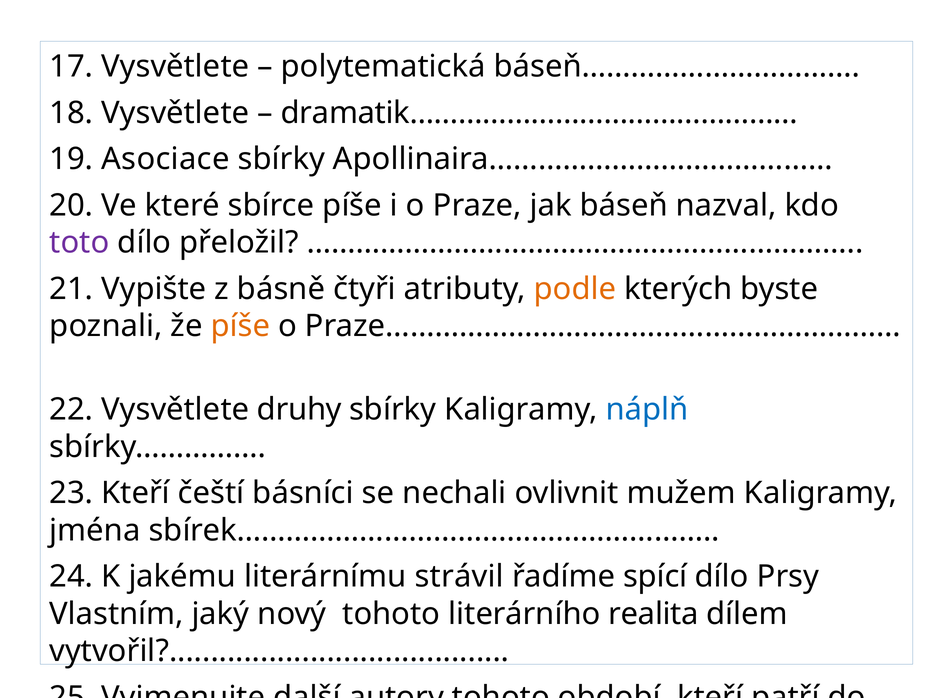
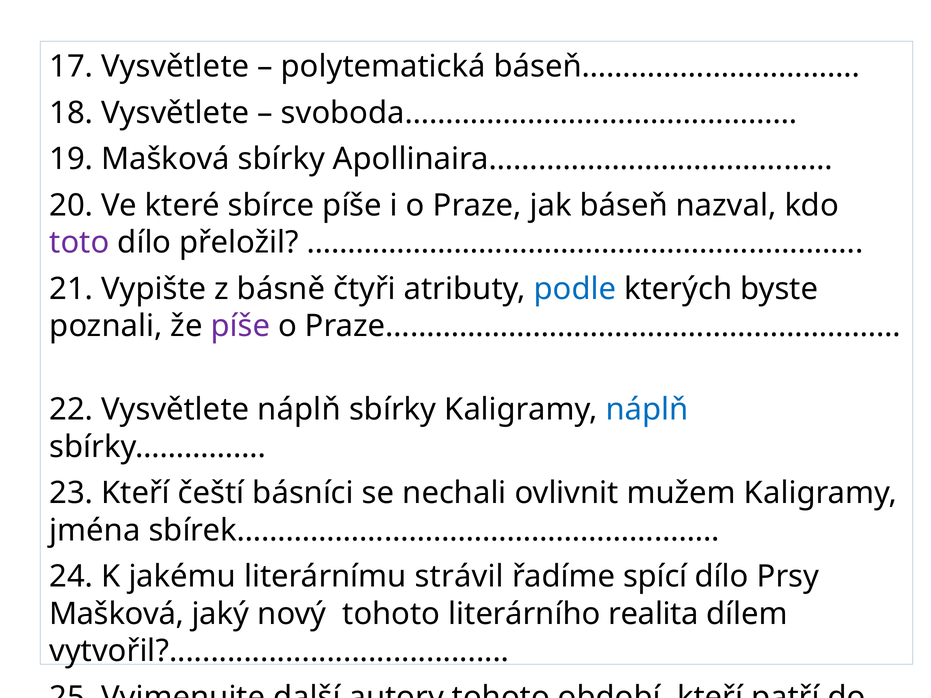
dramatik…………………………………………: dramatik………………………………………… -> svoboda………………………………………… (539, 113)
19 Asociace: Asociace -> Mašková (166, 159)
podle colour: orange -> blue (575, 289)
píše colour: orange -> purple (240, 326)
Vysvětlete druhy: druhy -> náplň (299, 410)
Vlastním: Vlastním -> Mašková (117, 614)
